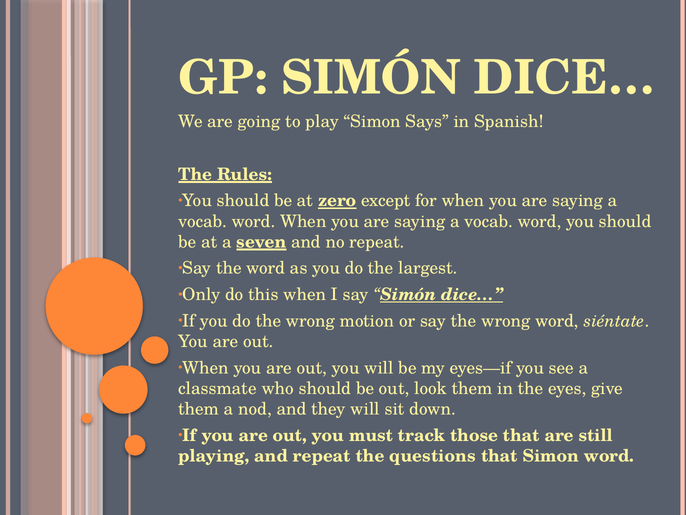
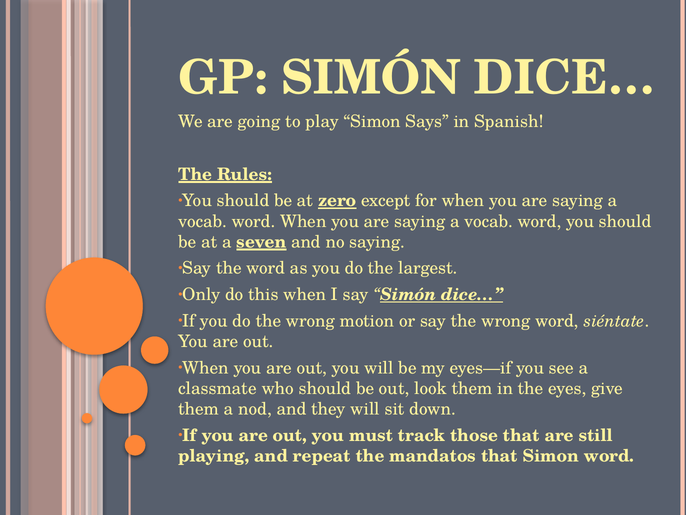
no repeat: repeat -> saying (377, 242)
questions: questions -> mandatos (433, 456)
